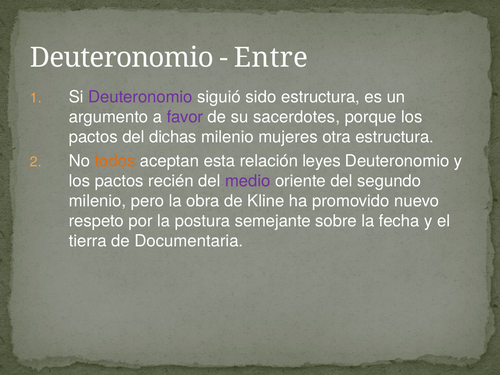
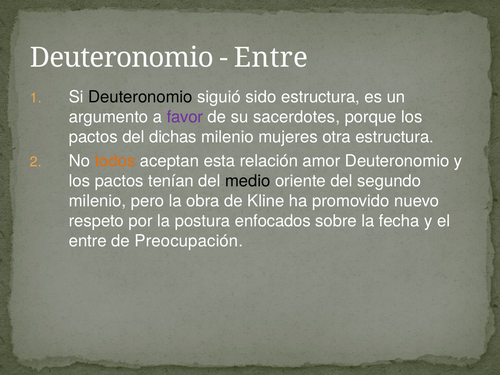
Deuteronomio colour: purple -> black (140, 97)
leyes: leyes -> amor (322, 161)
recién: recién -> tenían (171, 181)
medio colour: purple -> black (248, 181)
semejante: semejante -> enfocados (273, 221)
tierra: tierra -> entre (88, 241)
Documentaria: Documentaria -> Preocupación (189, 241)
